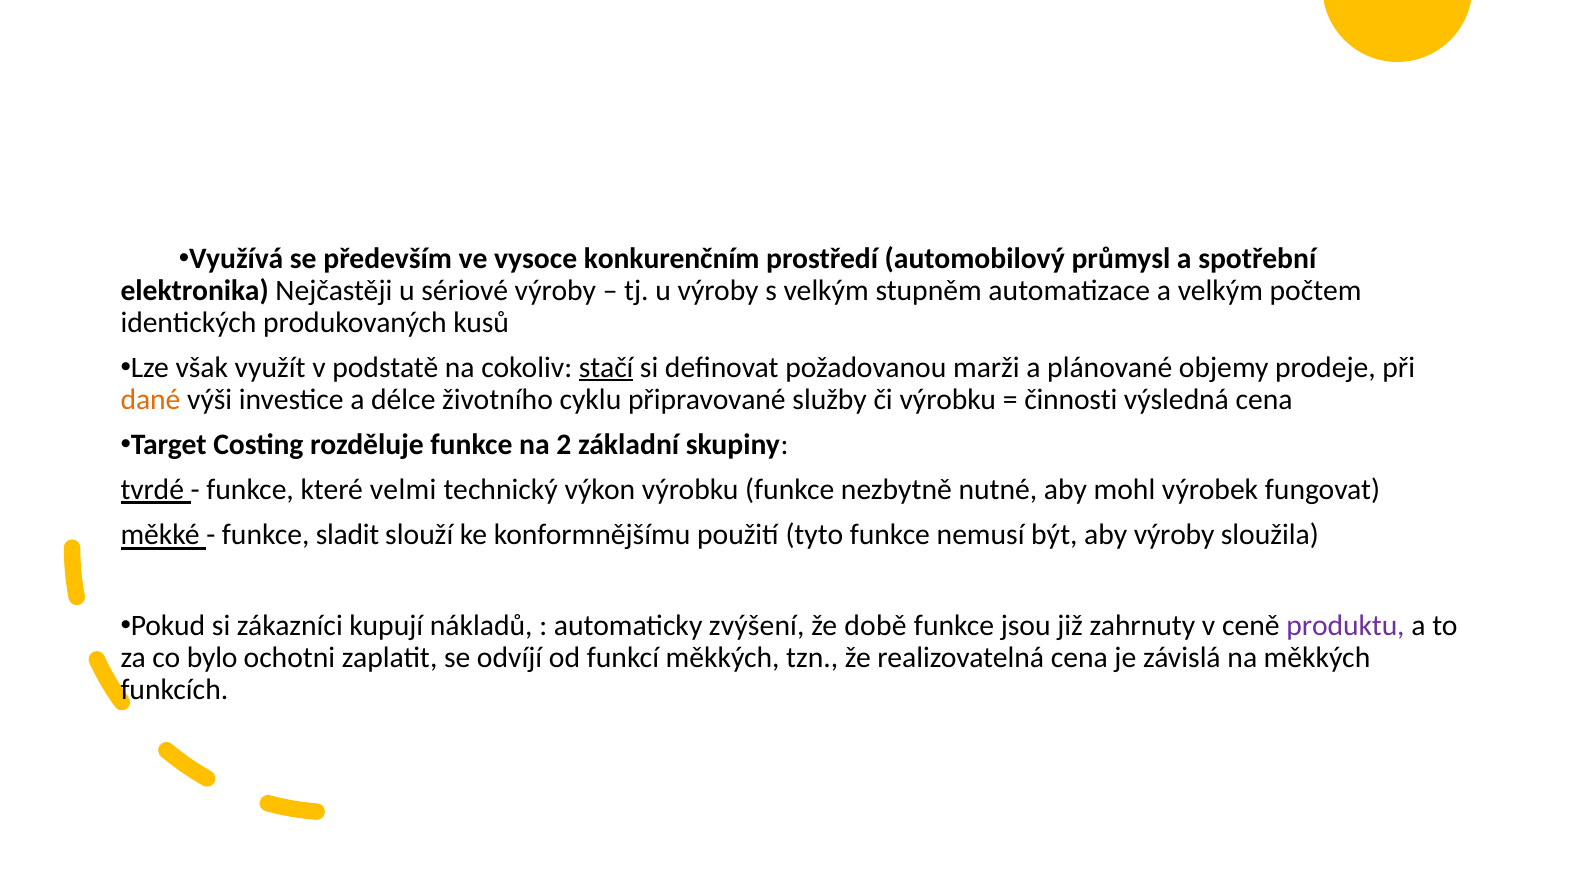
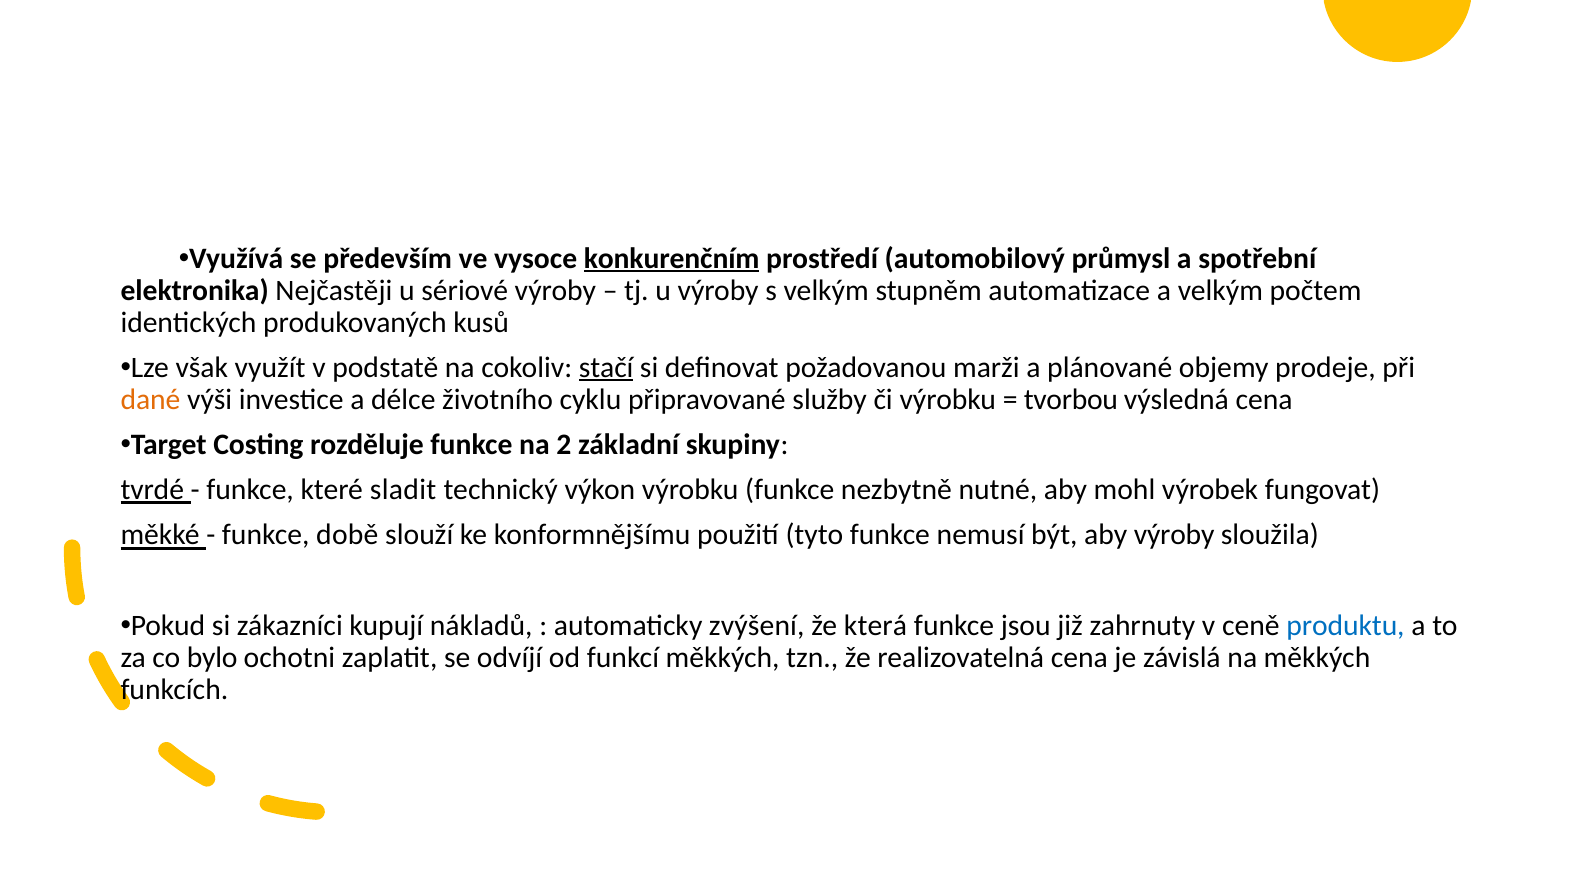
konkurenčním underline: none -> present (672, 259)
činnosti: činnosti -> tvorbou (1071, 400)
velmi: velmi -> sladit (403, 490)
sladit: sladit -> době (347, 535)
době: době -> která (876, 626)
produktu colour: purple -> blue (1345, 626)
